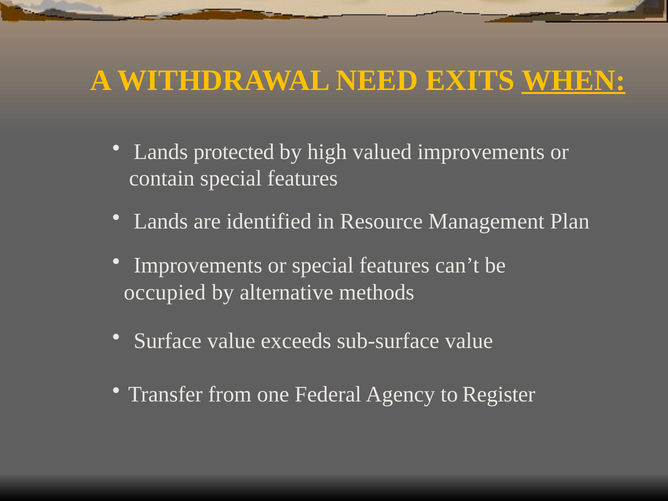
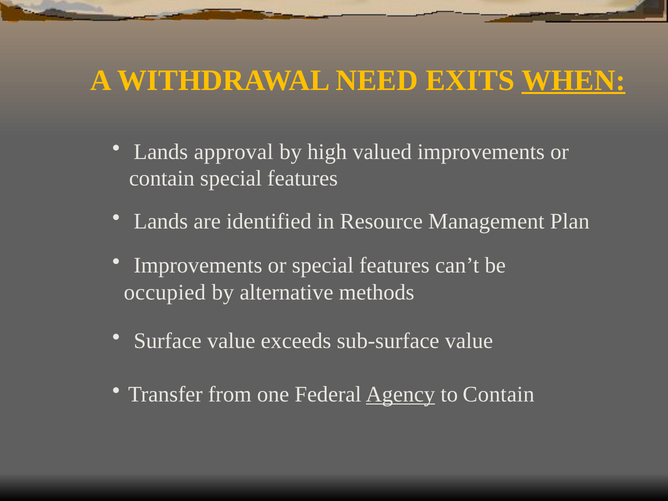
protected: protected -> approval (234, 152)
Agency underline: none -> present (400, 395)
to Register: Register -> Contain (499, 395)
